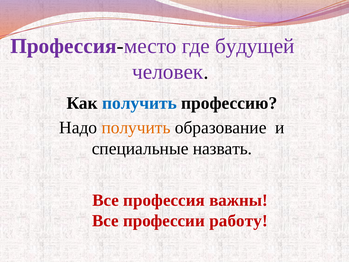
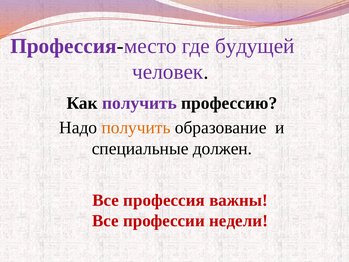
получить colour: blue -> purple (139, 103)
назвать: назвать -> должен (222, 148)
работу: работу -> недели (239, 221)
